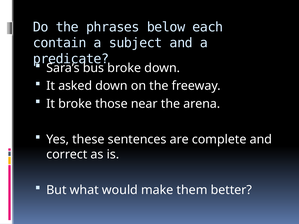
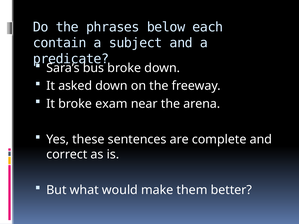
those: those -> exam (111, 104)
